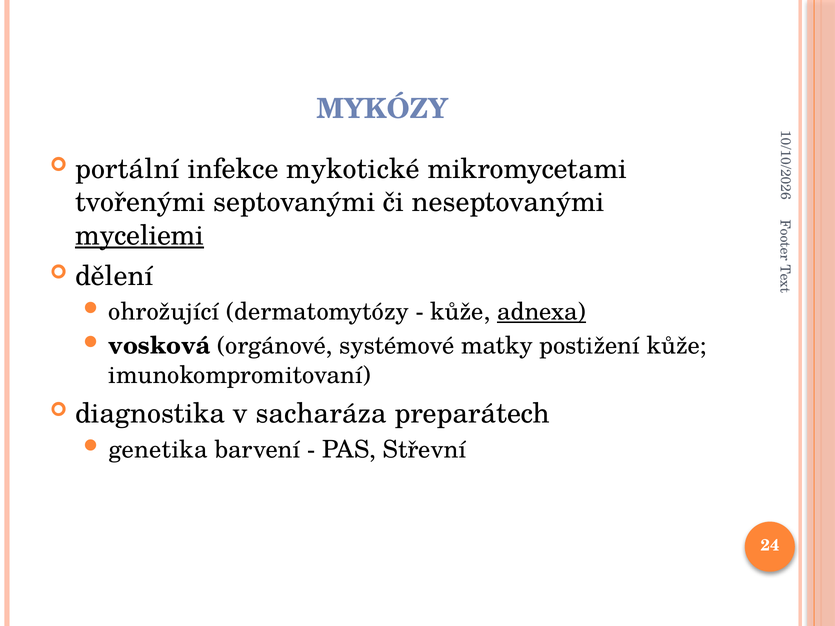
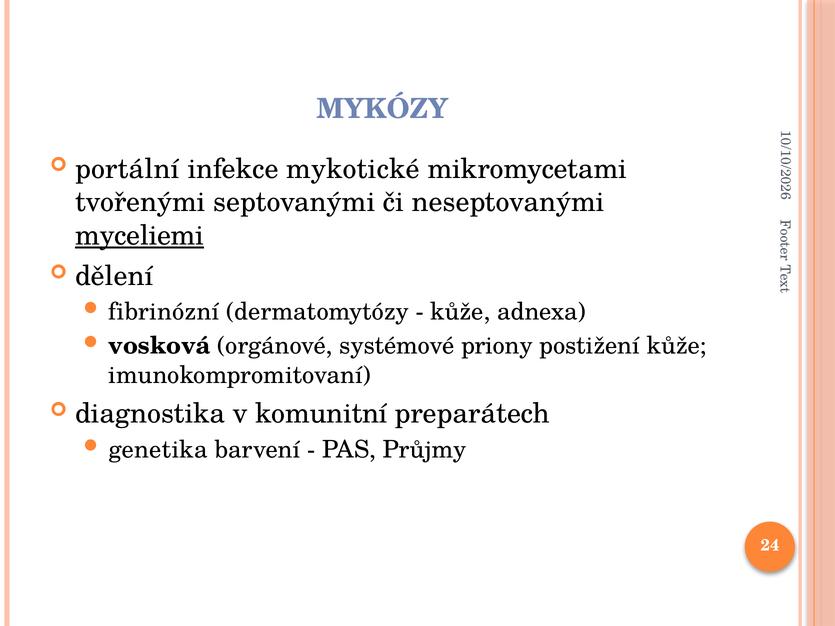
ohrožující: ohrožující -> fibrinózní (164, 312)
adnexa underline: present -> none (542, 312)
matky: matky -> priony (497, 346)
sacharáza: sacharáza -> komunitní (321, 414)
Střevní: Střevní -> Průjmy (425, 450)
